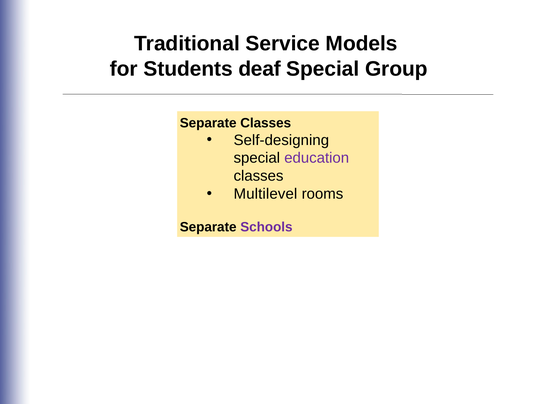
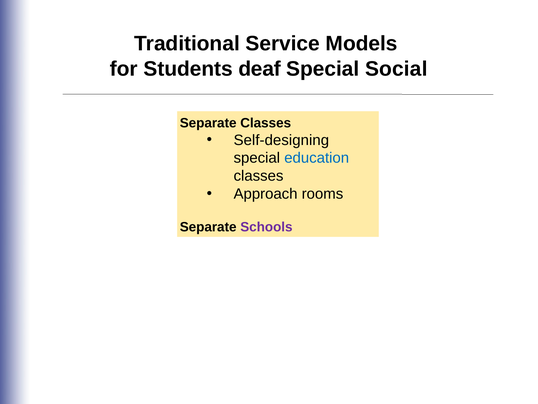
Group: Group -> Social (396, 69)
education colour: purple -> blue (317, 158)
Multilevel: Multilevel -> Approach (266, 194)
